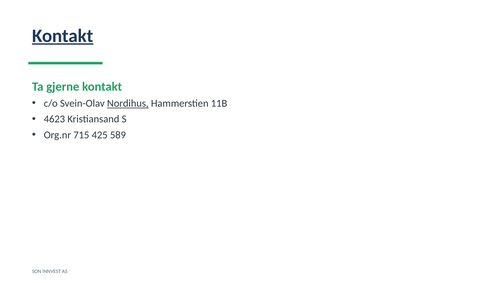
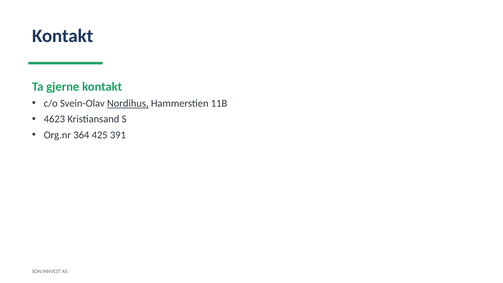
Kontakt underline: present -> none (63, 36)
715: 715 -> 364 (81, 135)
589: 589 -> 391 (118, 135)
